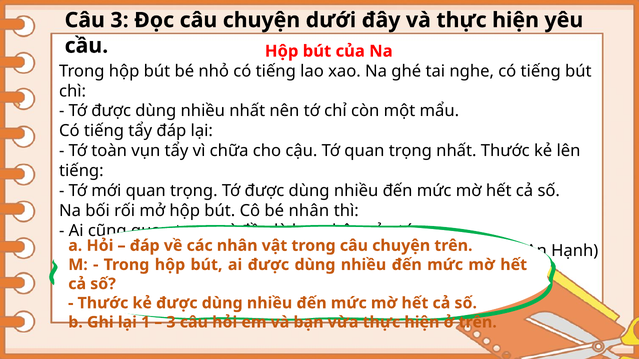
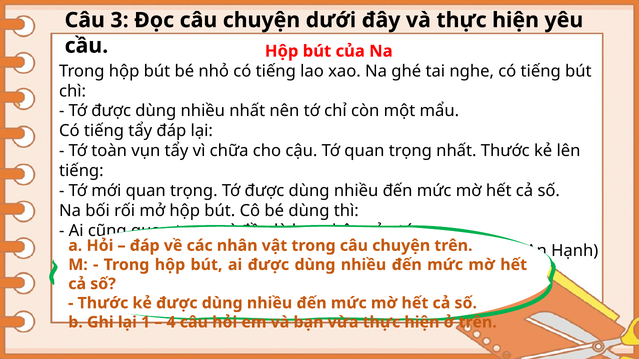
bé nhân: nhân -> dùng (309, 211)
3: 3 -> 4 (171, 323)
